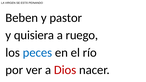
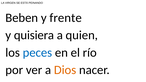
pastor: pastor -> frente (66, 18)
ruego: ruego -> quien (82, 35)
Dios colour: red -> orange (65, 70)
